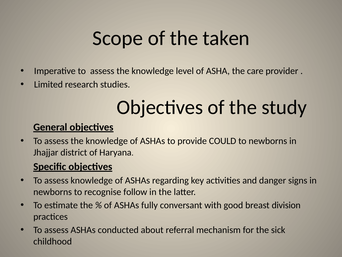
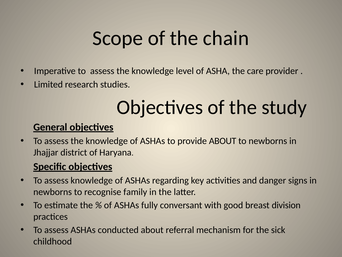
taken: taken -> chain (226, 38)
provide COULD: COULD -> ABOUT (223, 141)
follow: follow -> family (135, 192)
